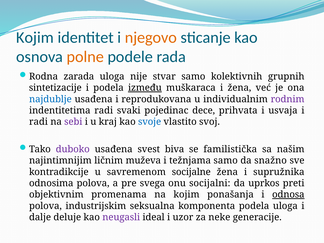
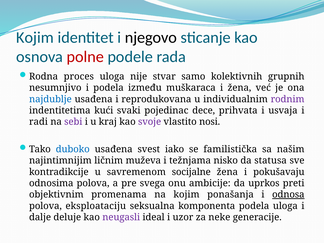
njegovo colour: orange -> black (151, 37)
polne colour: orange -> red (85, 57)
zarada: zarada -> proces (79, 77)
sintetizacije: sintetizacije -> nesumnjivo (55, 88)
između underline: present -> none (145, 88)
indentitetima radi: radi -> kući (104, 111)
svoje colour: blue -> purple (150, 122)
svoj: svoj -> nosi (210, 122)
duboko colour: purple -> blue (73, 149)
biva: biva -> iako (175, 149)
težnjama samo: samo -> nisko (226, 161)
snažno: snažno -> statusa (271, 161)
supružnika: supružnika -> pokušavaju (279, 172)
socijalni: socijalni -> ambicije (210, 183)
industrijskim: industrijskim -> eksploataciju (96, 206)
